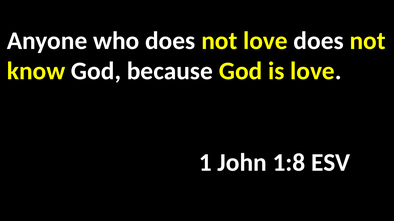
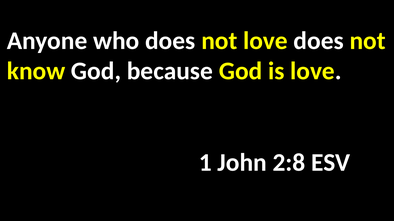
1:8: 1:8 -> 2:8 (289, 163)
